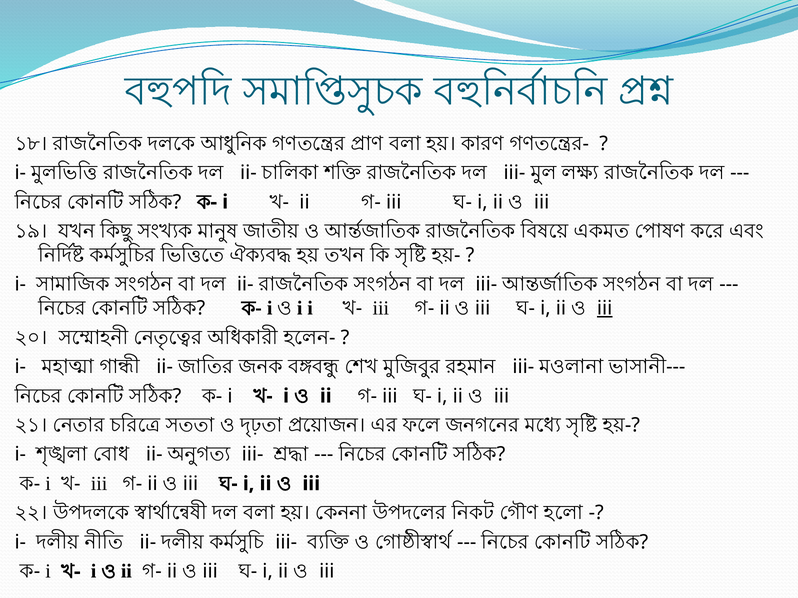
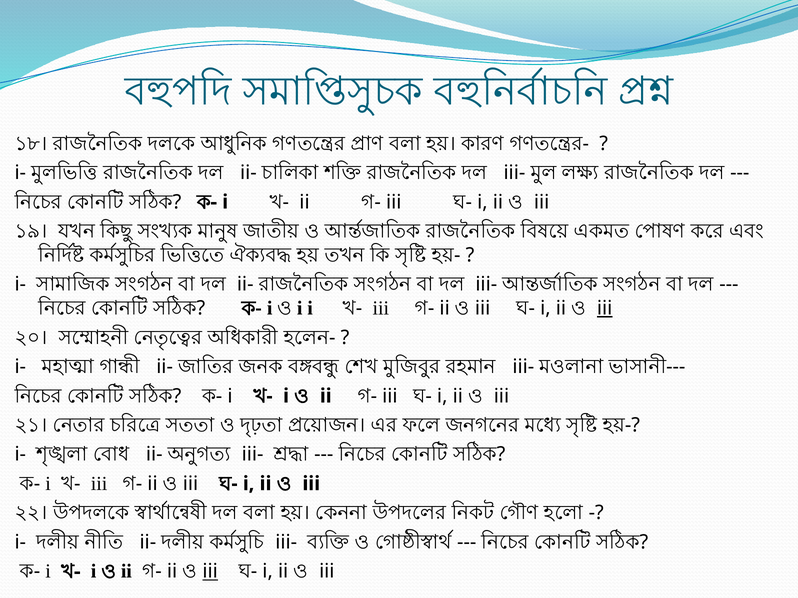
iii underline: none -> present (210, 572)
